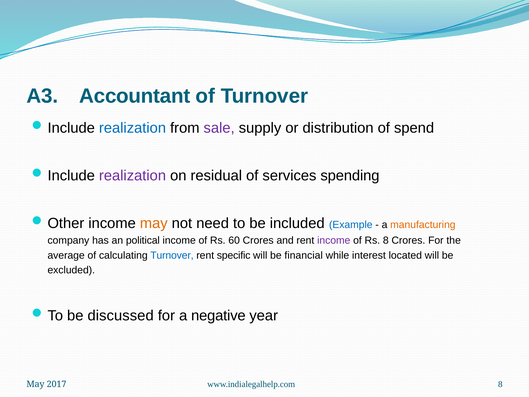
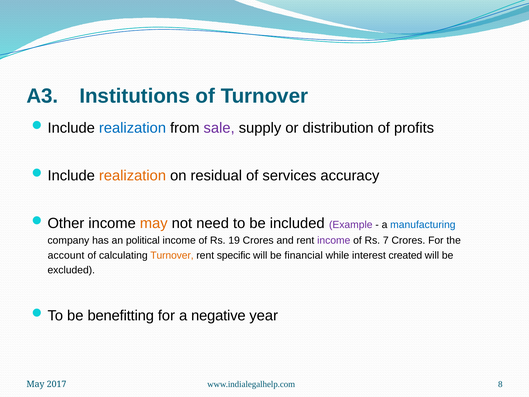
Accountant: Accountant -> Institutions (135, 96)
spend: spend -> profits (414, 128)
realization colour: purple -> orange (132, 176)
spending: spending -> accuracy (350, 176)
Example colour: blue -> purple (351, 225)
manufacturing colour: orange -> blue (423, 225)
60: 60 -> 19 (234, 240)
Rs 8: 8 -> 7 (386, 240)
average: average -> account (66, 255)
Turnover colour: blue -> orange (172, 255)
located: located -> created (405, 255)
discussed: discussed -> benefitting (121, 315)
